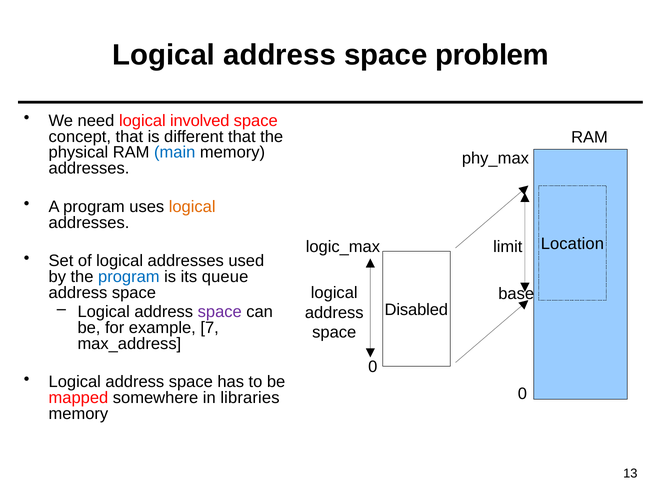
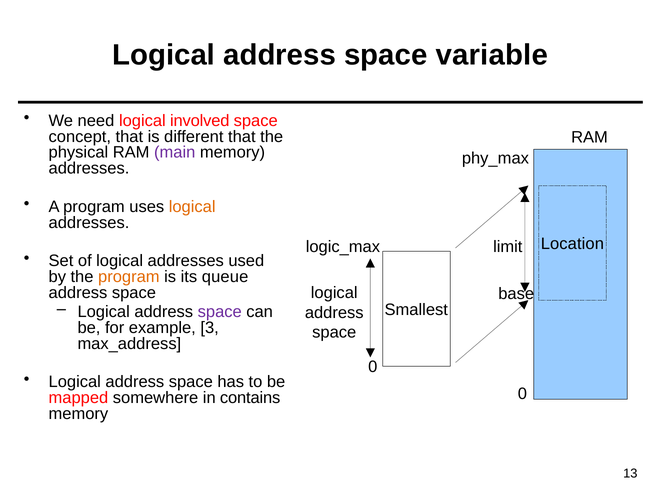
problem: problem -> variable (492, 55)
main colour: blue -> purple (175, 152)
program colour: blue -> orange (129, 277)
Disabled: Disabled -> Smallest (416, 310)
7: 7 -> 3 (210, 328)
libraries: libraries -> contains (250, 398)
